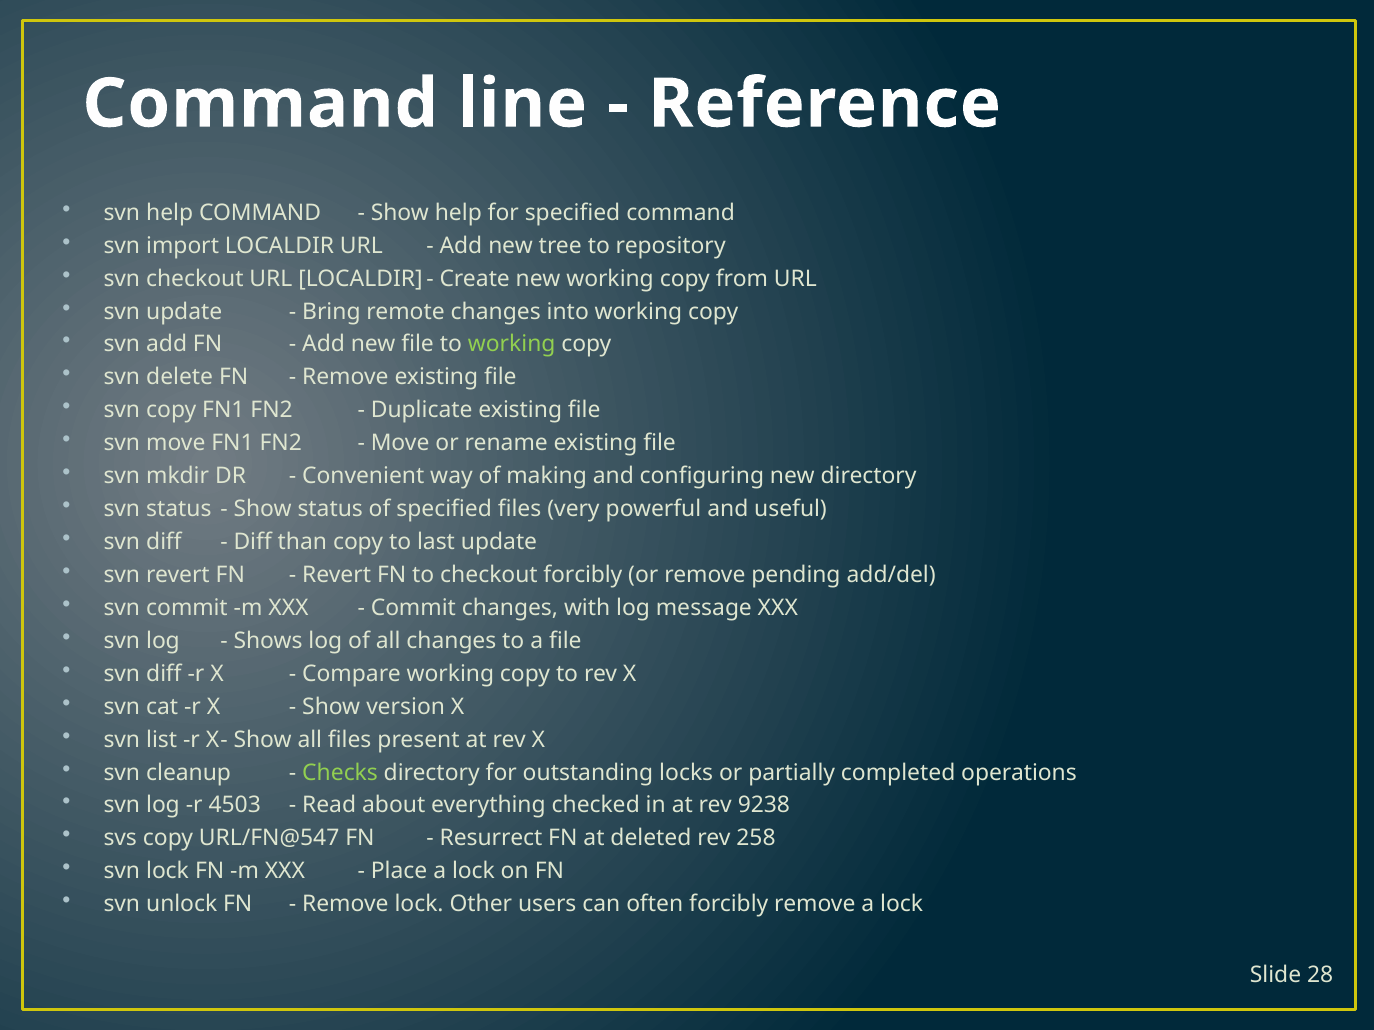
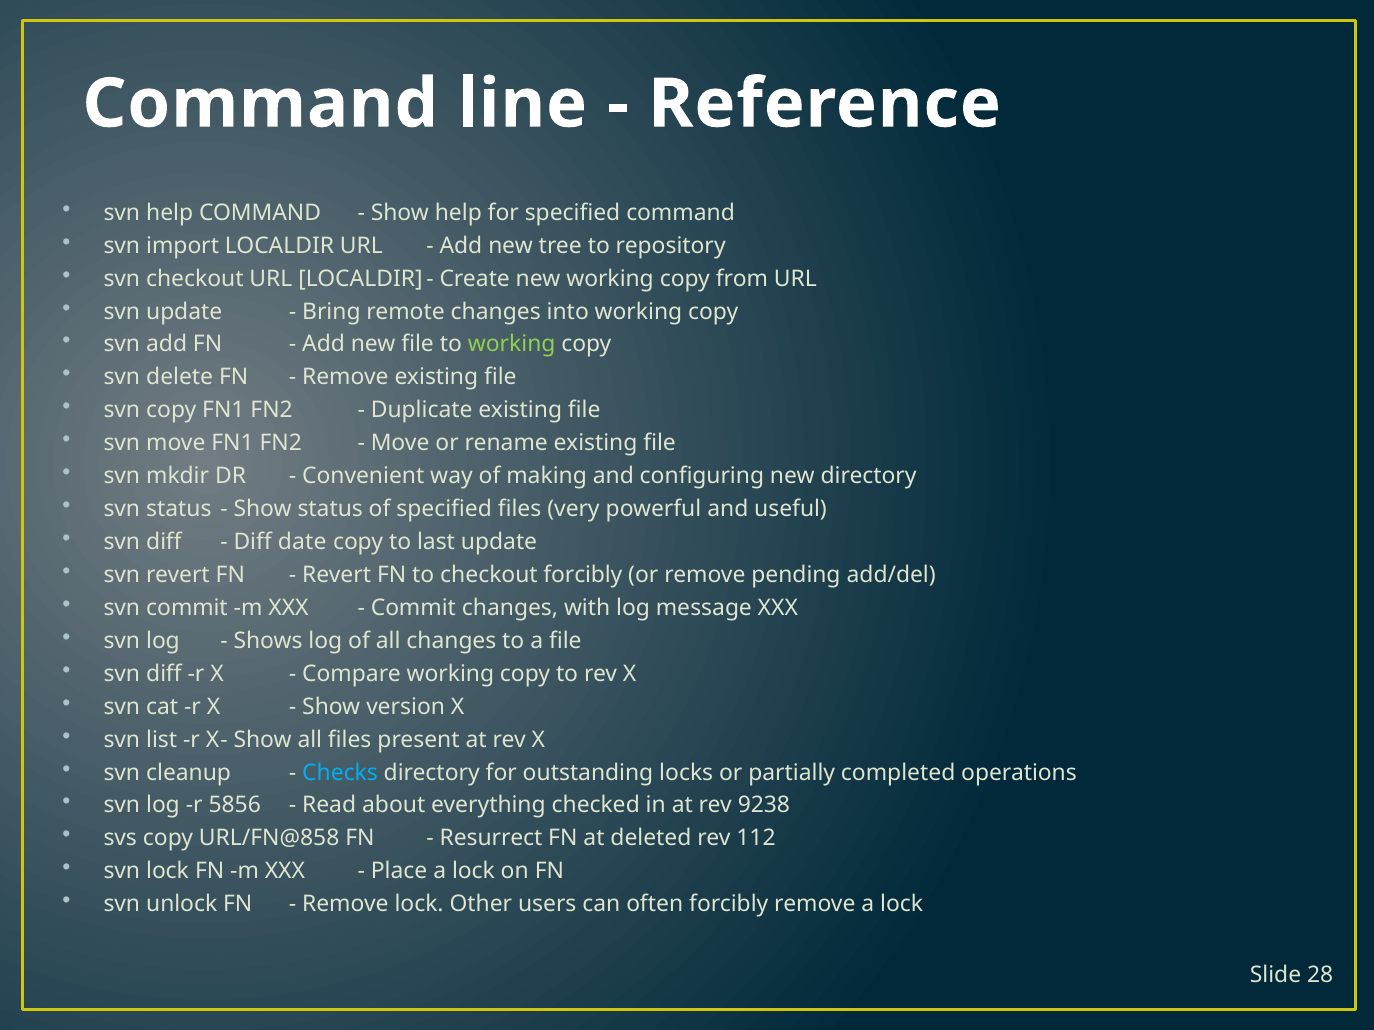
than: than -> date (302, 542)
Checks colour: light green -> light blue (340, 773)
4503: 4503 -> 5856 (235, 806)
URL/FN@547: URL/FN@547 -> URL/FN@858 (269, 839)
258: 258 -> 112 (756, 839)
